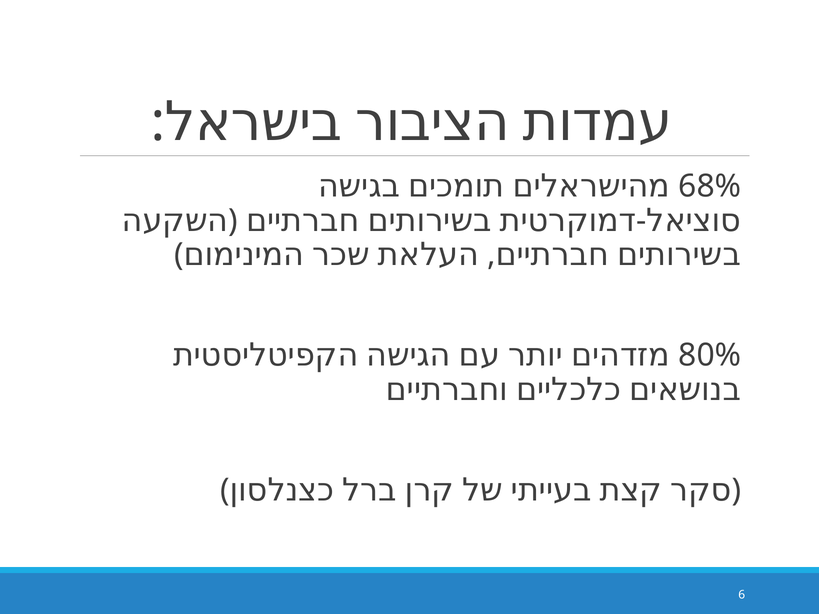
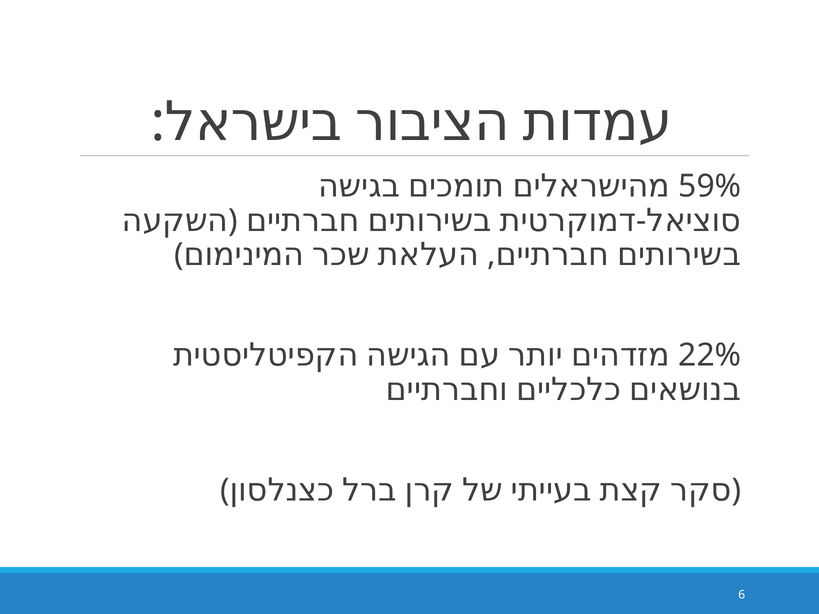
68%: 68% -> 59% (710, 186)
80%: 80% -> 22% (710, 356)
